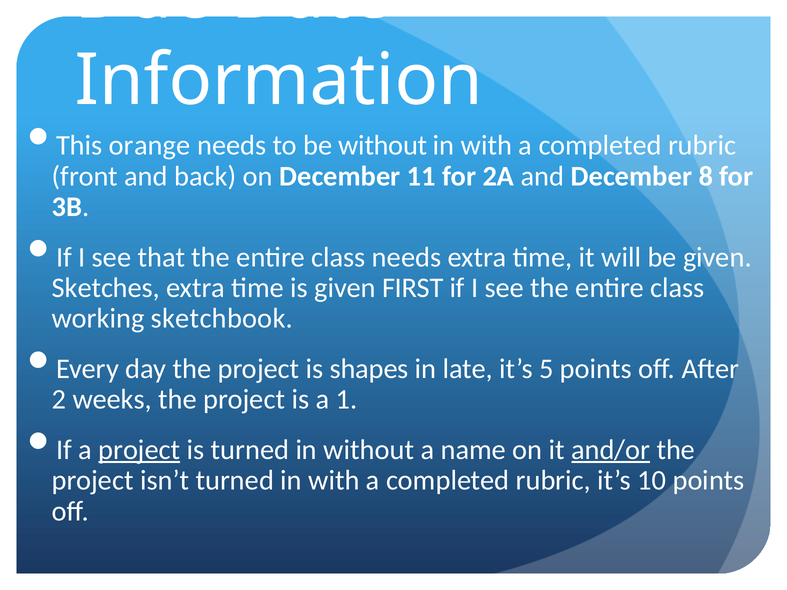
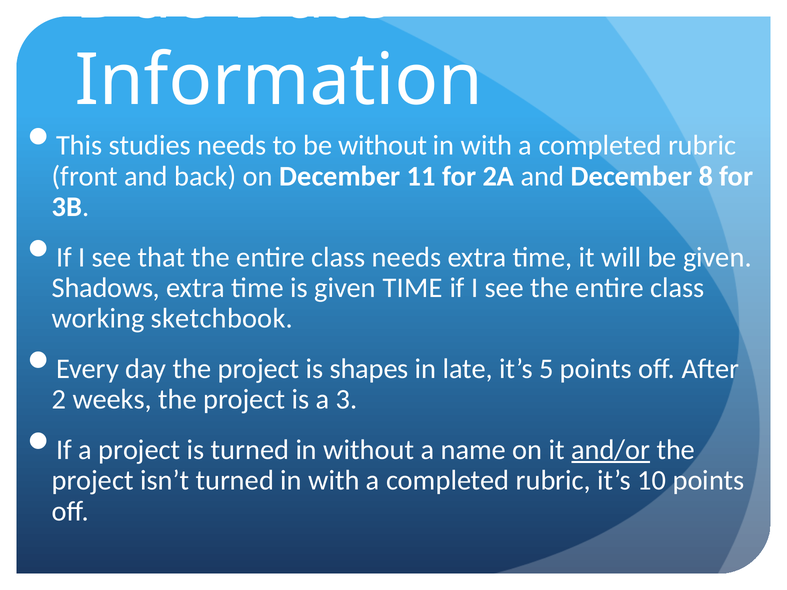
orange: orange -> studies (150, 146)
Sketches: Sketches -> Shadows (106, 288)
given FIRST: FIRST -> TIME (413, 288)
1: 1 -> 3 (346, 400)
project underline: present -> none (139, 450)
